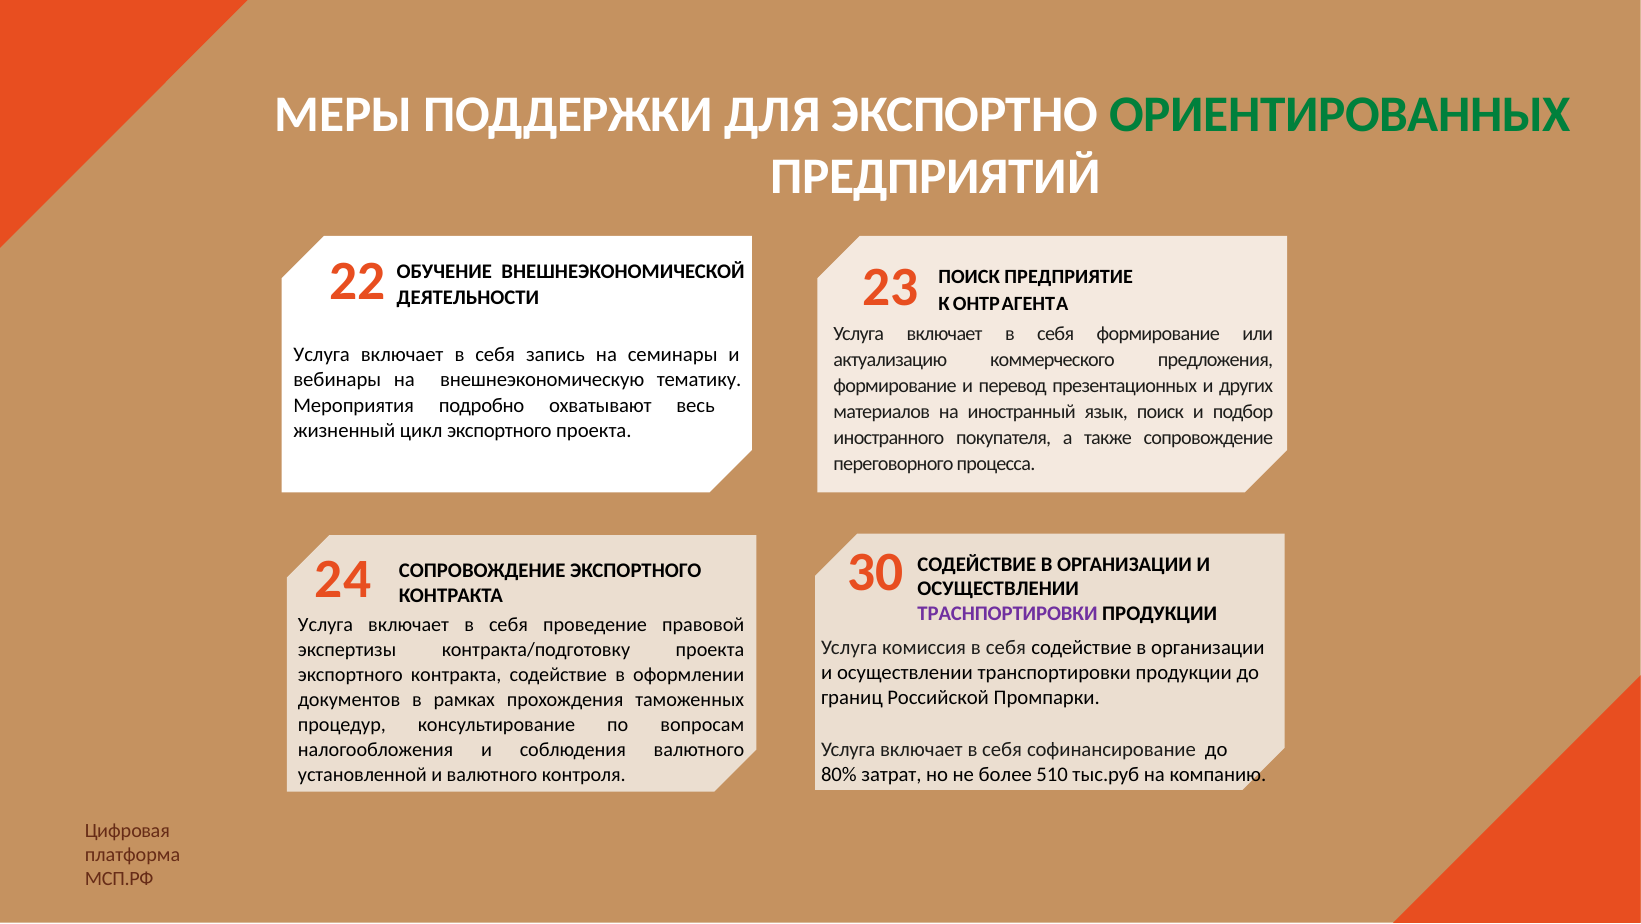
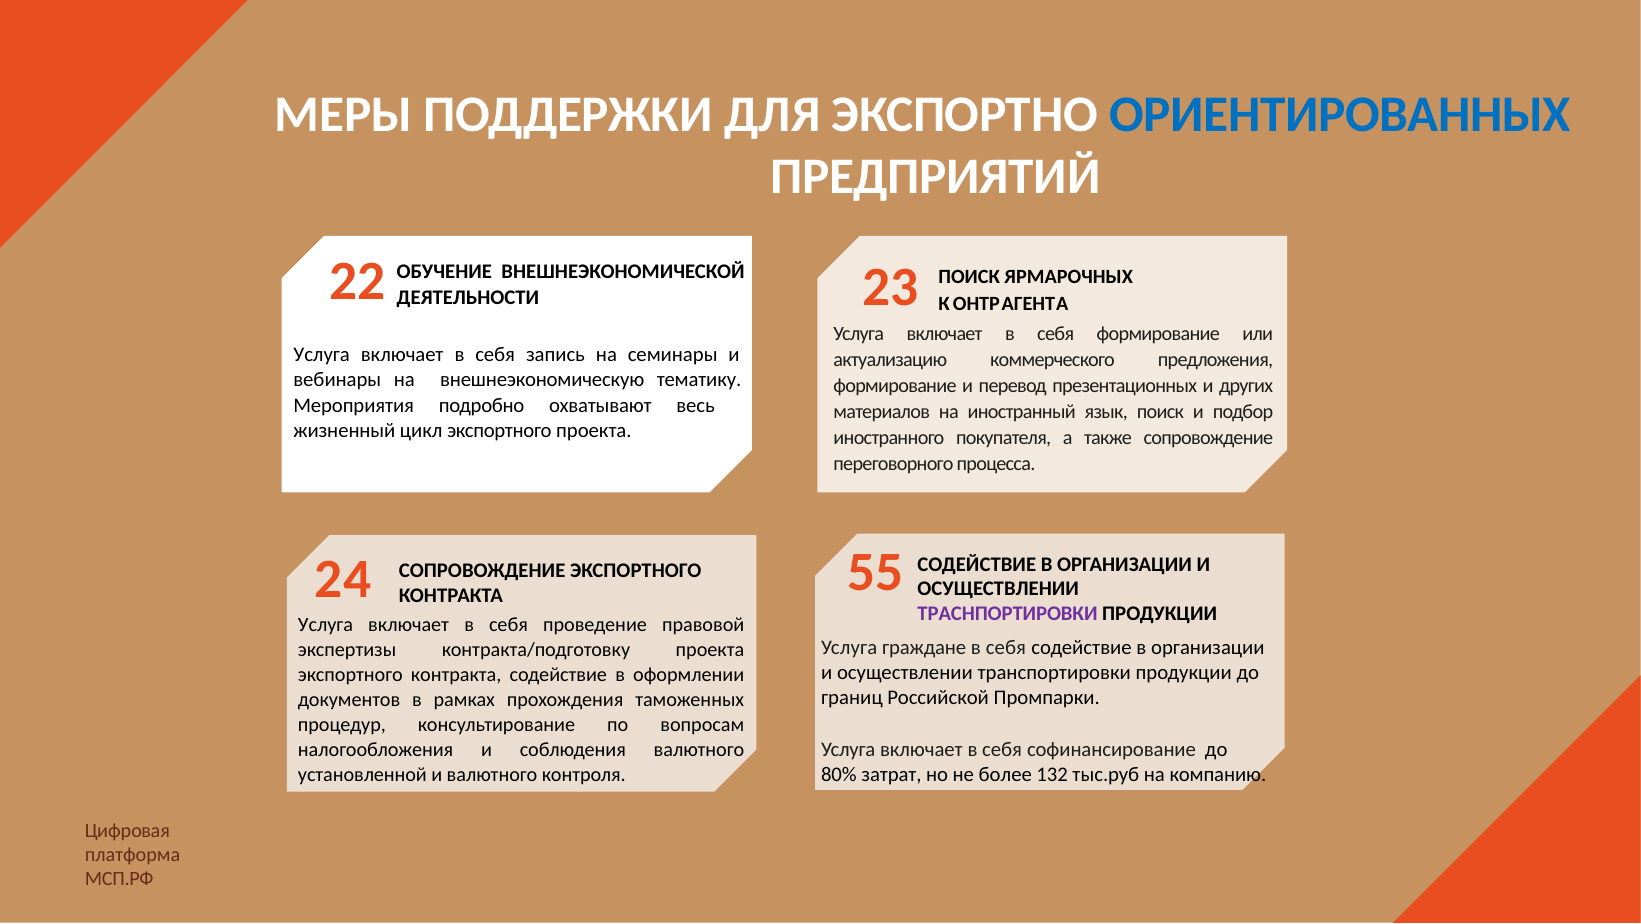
ОРИЕНТИРОВАННЫХ colour: green -> blue (1340, 115)
ПРЕДПРИЯТИЕ: ПРЕДПРИЯТИЕ -> ЯРМАРОЧНЫХ (1069, 277)
30: 30 -> 55 (876, 572)
комиссия: комиссия -> граждане (924, 648)
510: 510 -> 132 (1052, 775)
